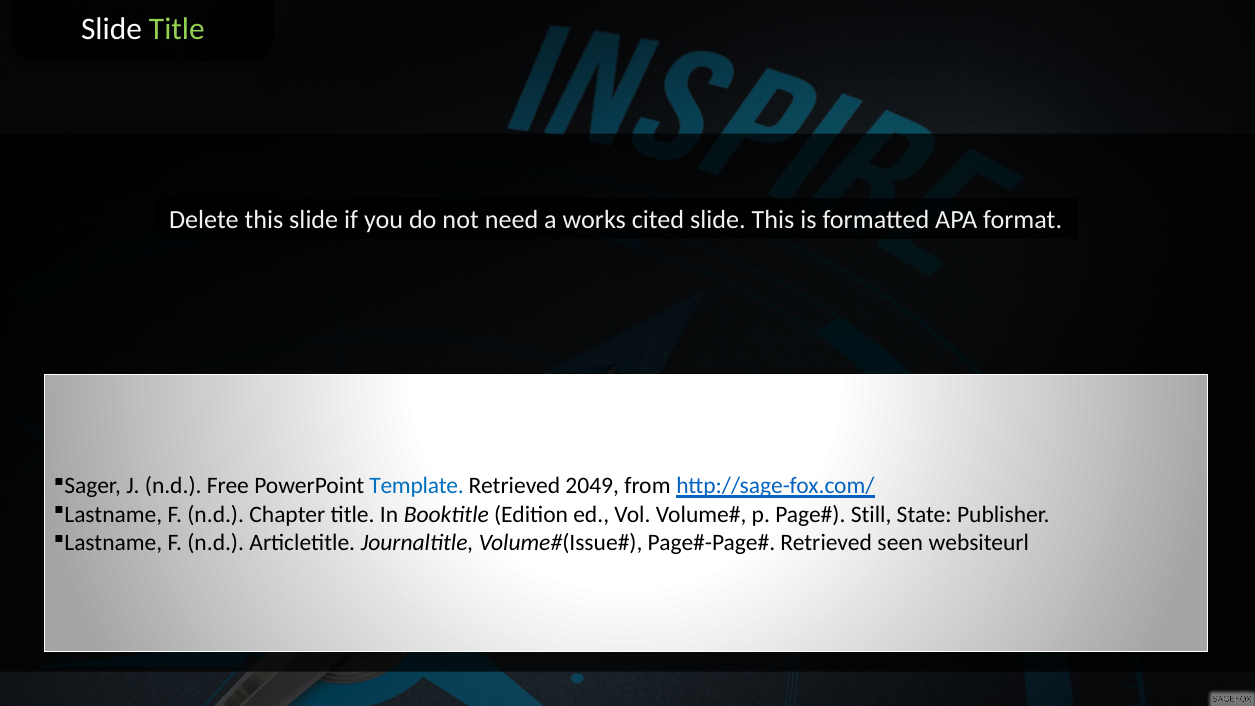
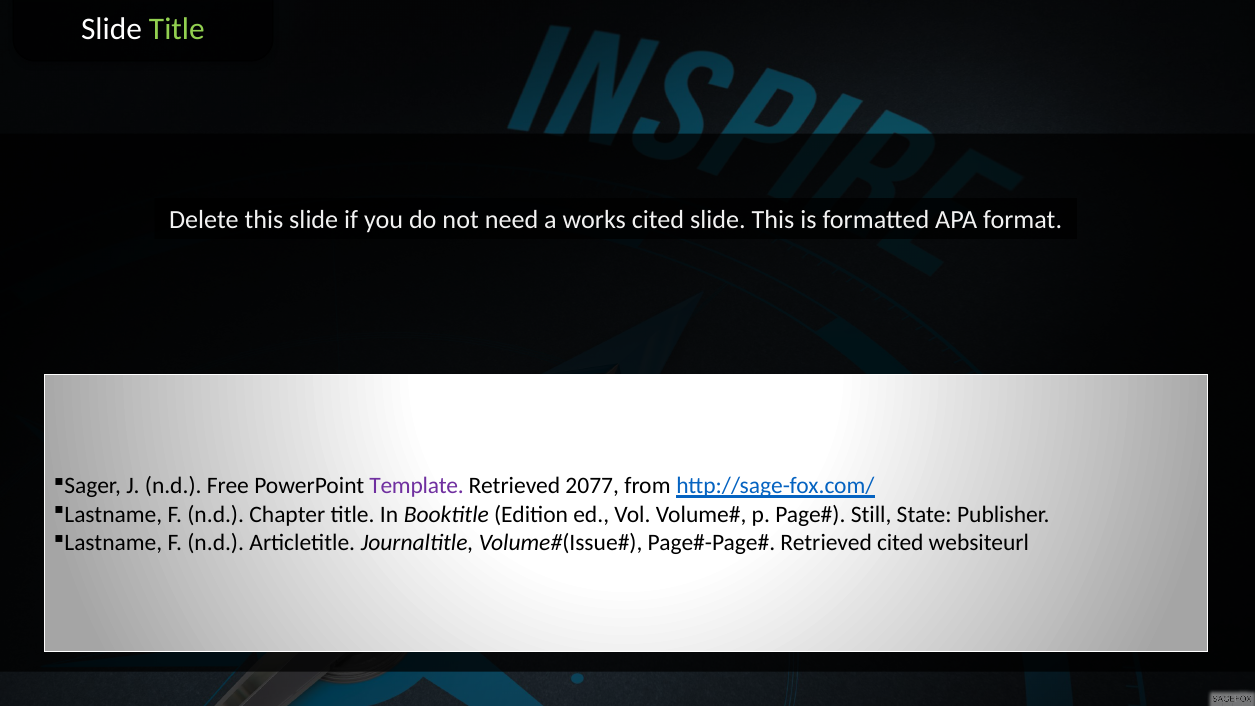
Template colour: blue -> purple (417, 486)
2049: 2049 -> 2077 (592, 486)
Retrieved seen: seen -> cited (900, 543)
